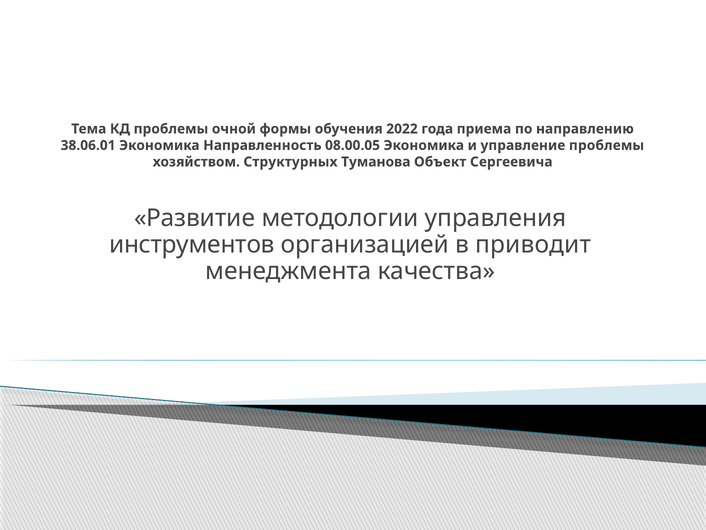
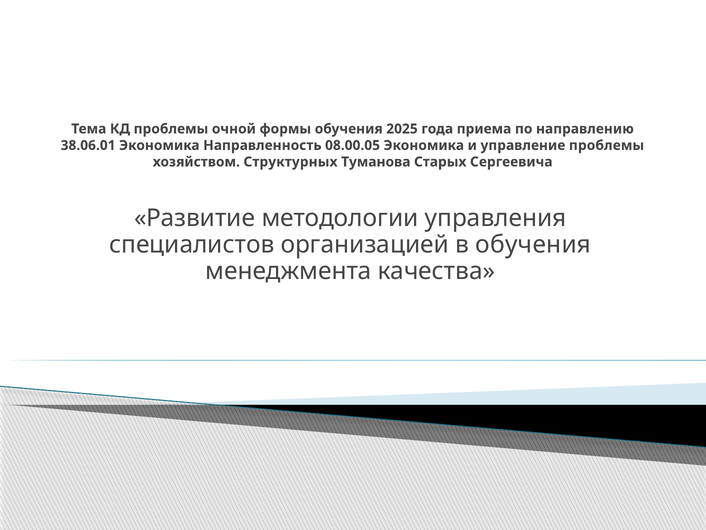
2022: 2022 -> 2025 (402, 129)
Объект: Объект -> Старых (440, 162)
инструментов: инструментов -> специалистов (192, 244)
в приводит: приводит -> обучения (533, 244)
